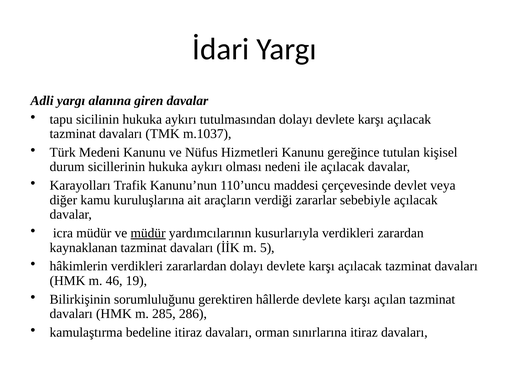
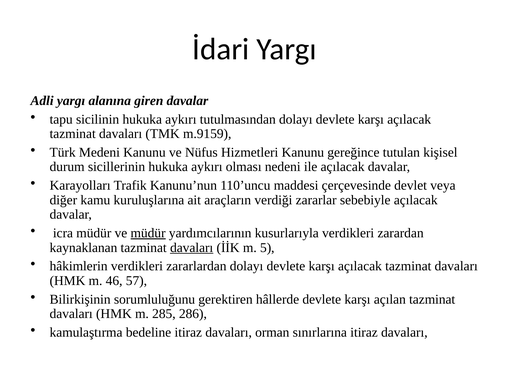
m.1037: m.1037 -> m.9159 (207, 134)
davaları underline: none -> present (192, 247)
19: 19 -> 57 (136, 281)
